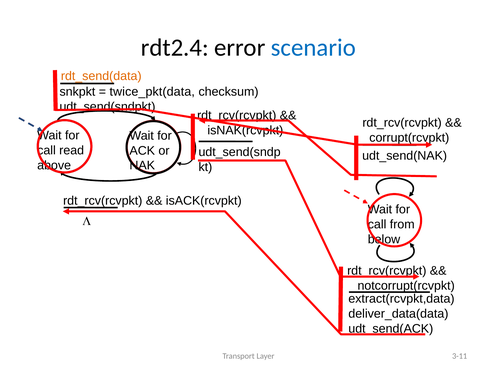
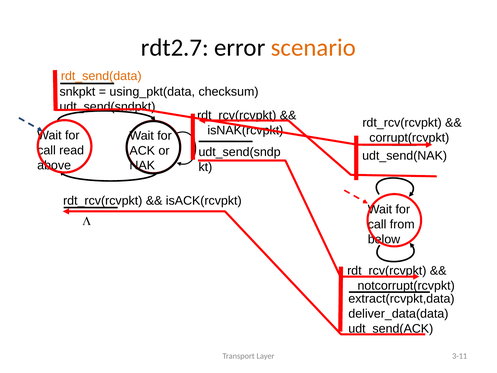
rdt2.4: rdt2.4 -> rdt2.7 (175, 48)
scenario colour: blue -> orange (313, 48)
twice_pkt(data: twice_pkt(data -> using_pkt(data (152, 92)
